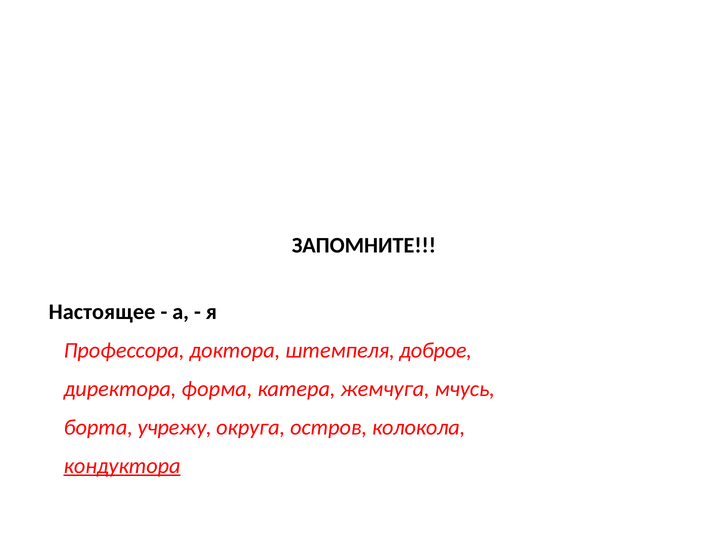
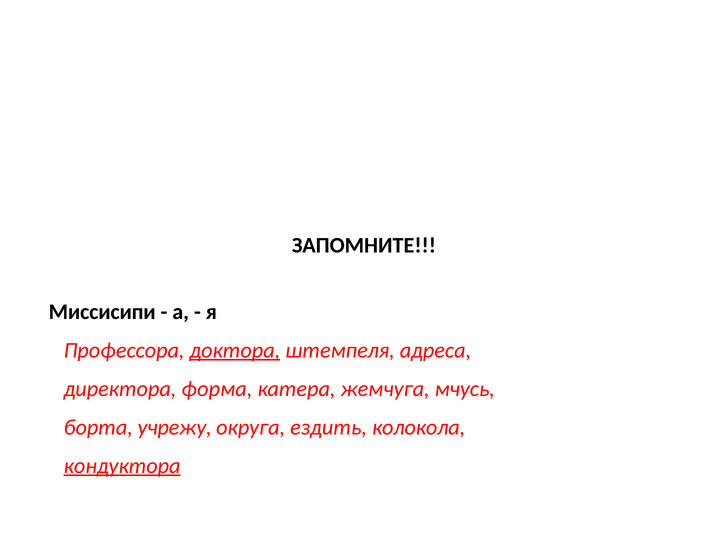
Настоящее: Настоящее -> Миссисипи (102, 312)
доктора underline: none -> present (235, 350)
доброе: доброе -> адреса (435, 350)
остров: остров -> ездить (329, 427)
